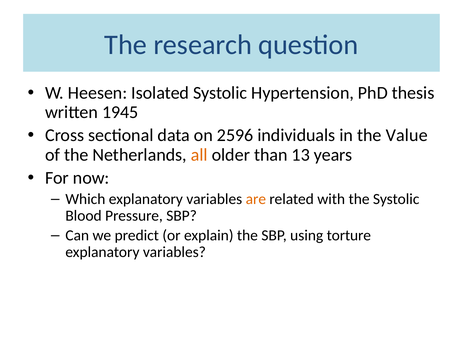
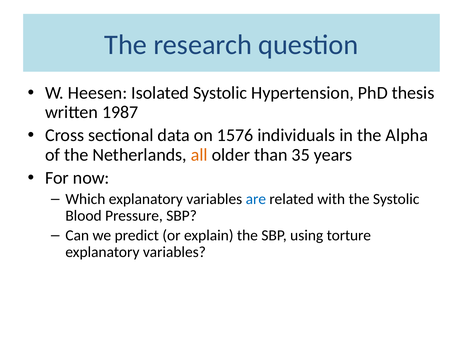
1945: 1945 -> 1987 (120, 112)
2596: 2596 -> 1576 (235, 135)
Value: Value -> Alpha (407, 135)
13: 13 -> 35 (301, 155)
are colour: orange -> blue (256, 199)
